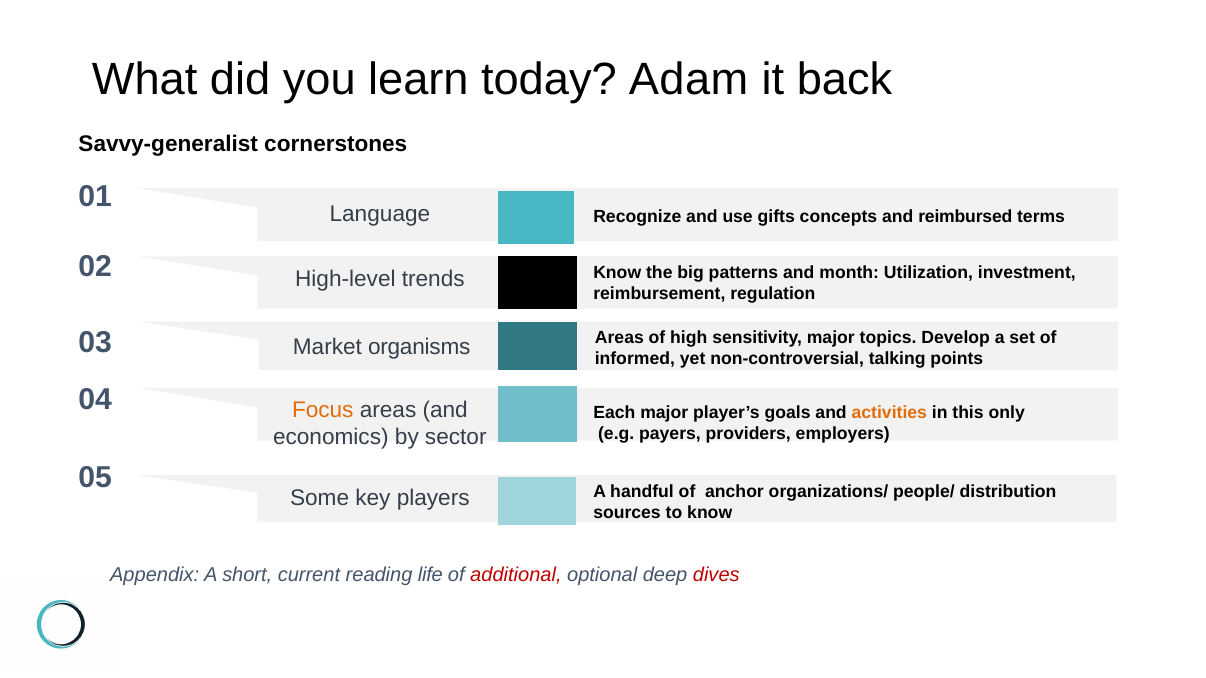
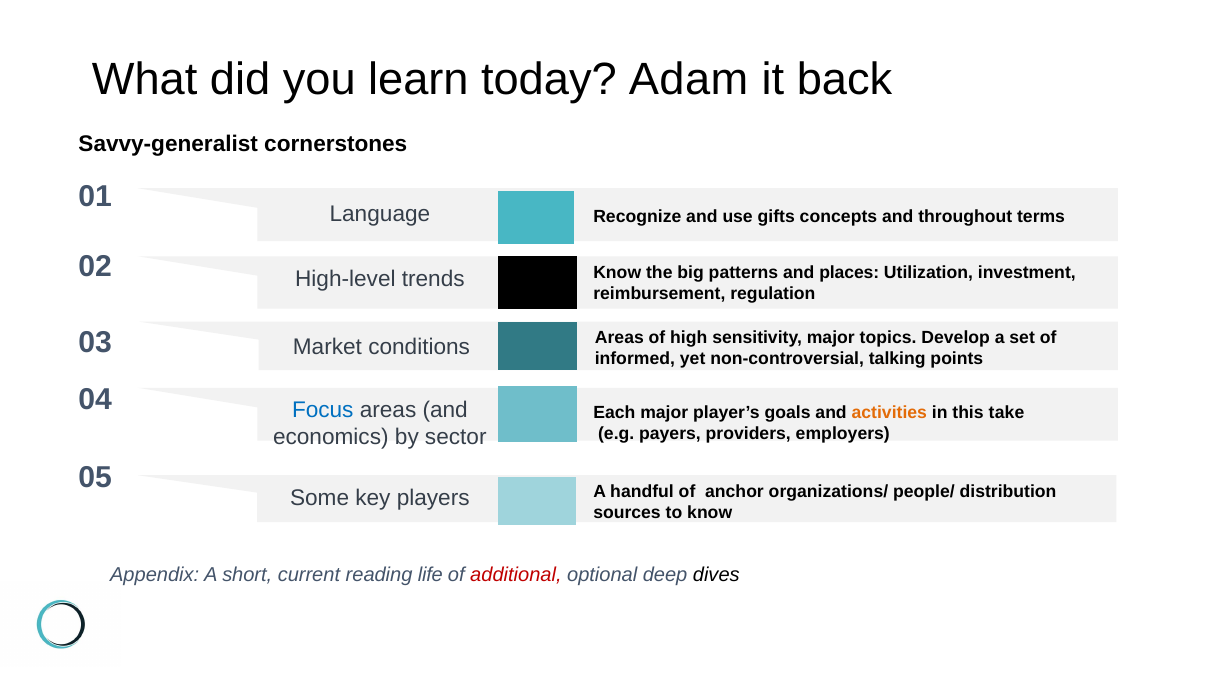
reimbursed: reimbursed -> throughout (965, 217)
month: month -> places (849, 273)
organisms: organisms -> conditions (419, 348)
Focus colour: orange -> blue (323, 410)
only: only -> take (1007, 413)
dives colour: red -> black (716, 575)
